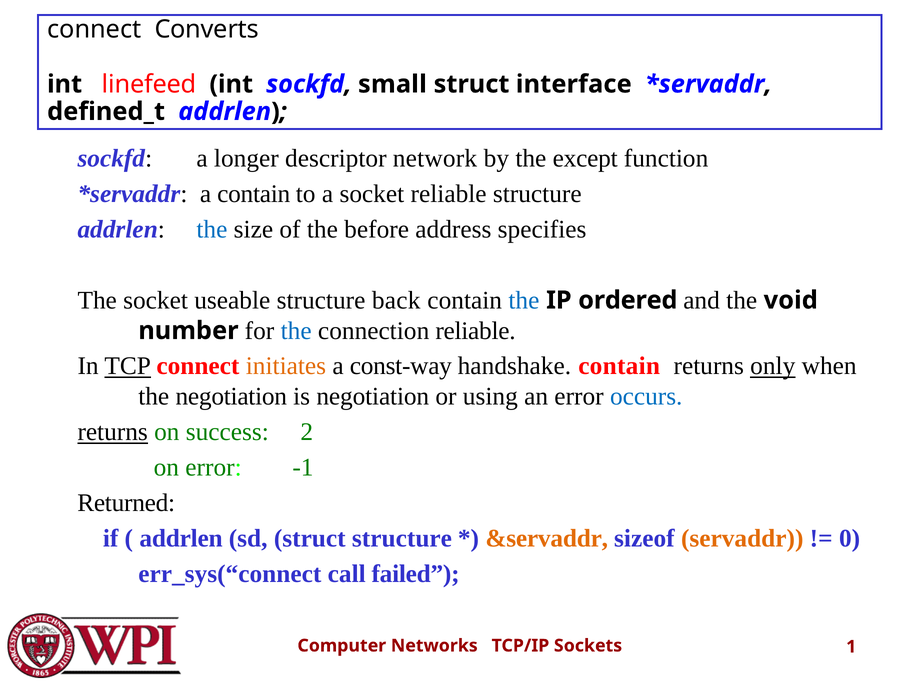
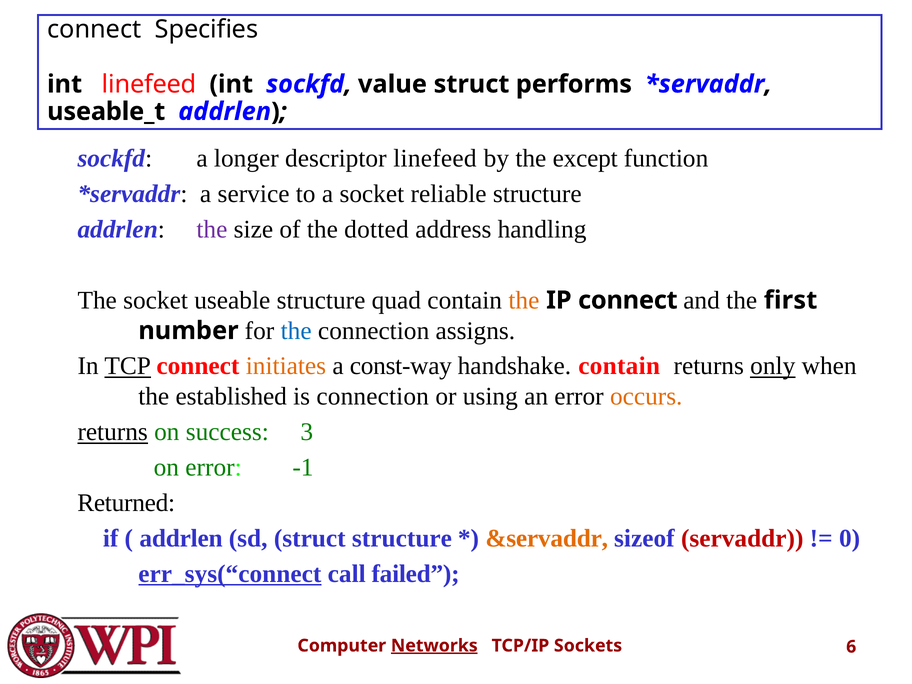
Converts: Converts -> Specifies (207, 29)
small: small -> value (392, 84)
interface: interface -> performs (574, 84)
defined_t: defined_t -> useable_t (106, 112)
descriptor network: network -> linefeed (435, 158)
a contain: contain -> service (254, 194)
the colour: blue -> purple (212, 229)
before: before -> dotted (376, 229)
specifies: specifies -> handling (542, 229)
back: back -> quad (396, 300)
the colour: blue -> orange (524, 300)
IP ordered: ordered -> connect (628, 300)
void: void -> first (791, 300)
connection reliable: reliable -> assigns (475, 331)
the negotiation: negotiation -> established (231, 397)
is negotiation: negotiation -> connection (373, 397)
occurs colour: blue -> orange (646, 397)
2: 2 -> 3 (307, 432)
servaddr colour: orange -> red (742, 538)
err_sys(“connect underline: none -> present (230, 574)
Networks underline: none -> present (434, 646)
1: 1 -> 6 (851, 647)
